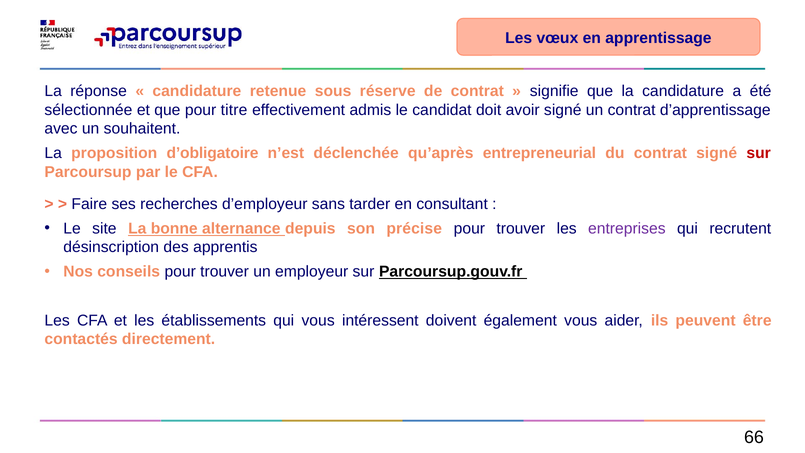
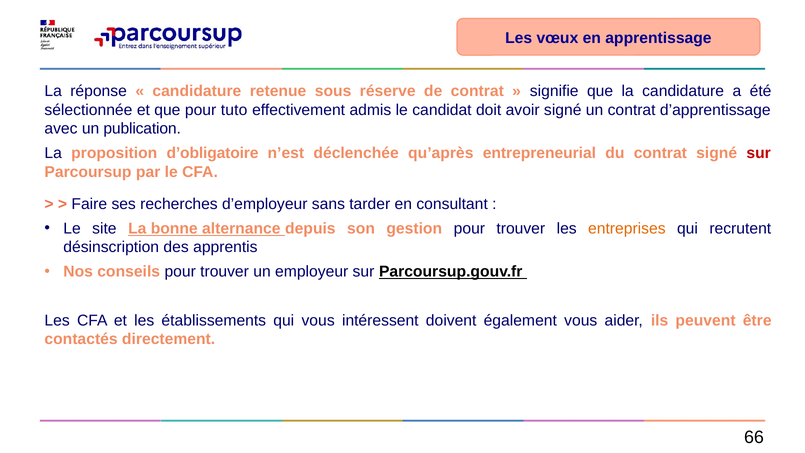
titre: titre -> tuto (234, 110)
souhaitent: souhaitent -> publication (142, 129)
précise: précise -> gestion (414, 228)
entreprises colour: purple -> orange (627, 228)
